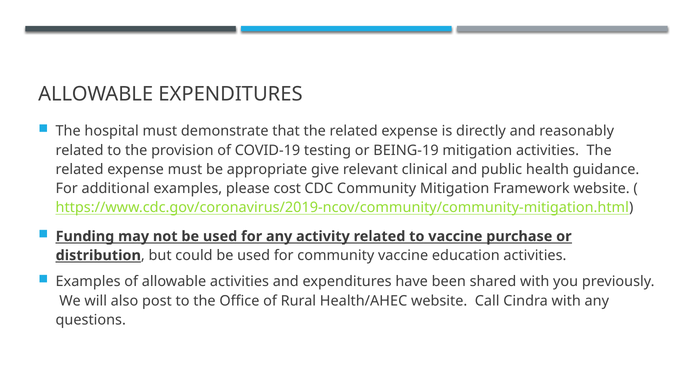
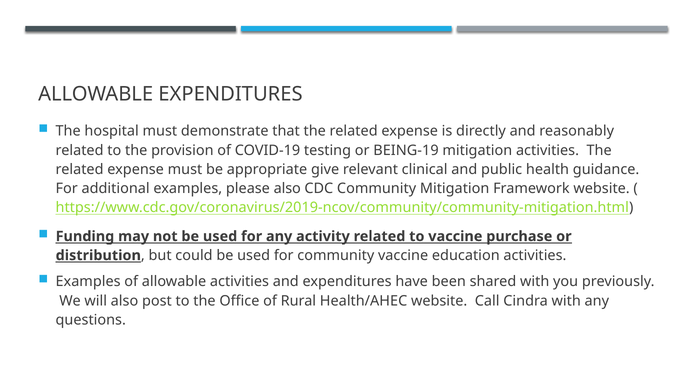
please cost: cost -> also (287, 188)
